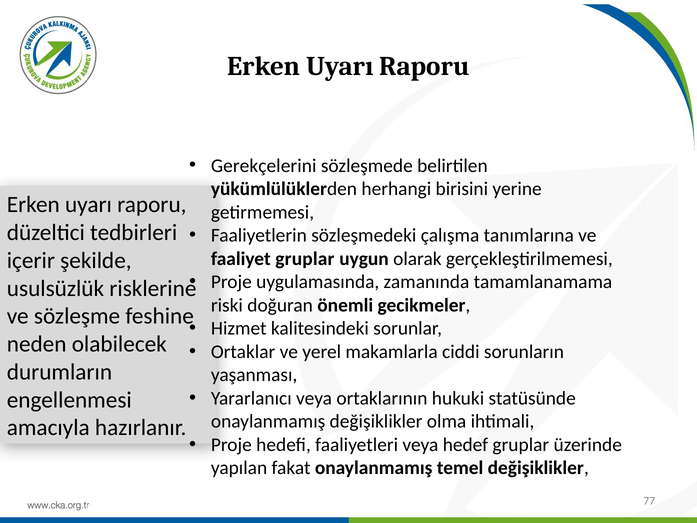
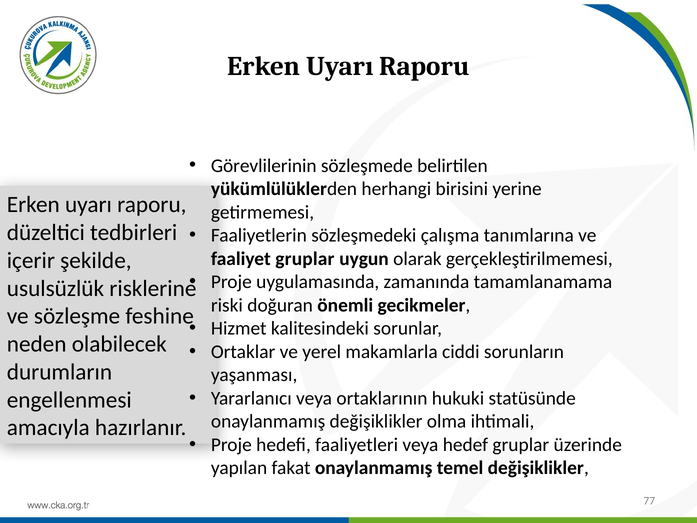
Gerekçelerini: Gerekçelerini -> Görevlilerinin (264, 166)
